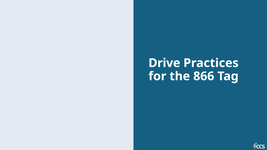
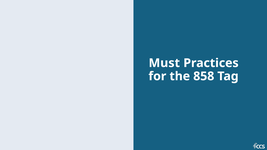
Drive: Drive -> Must (164, 63)
866: 866 -> 858 (204, 76)
